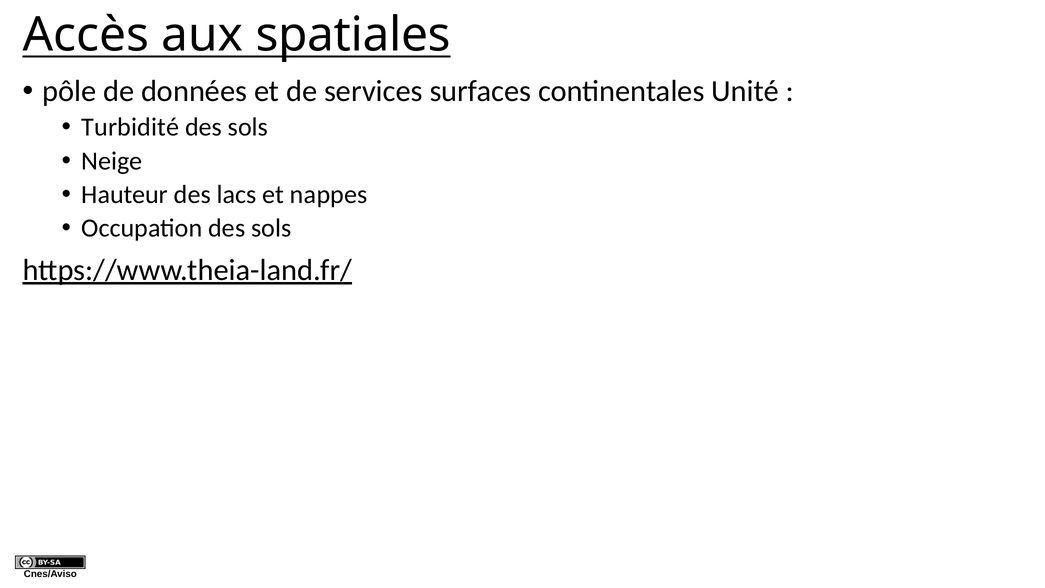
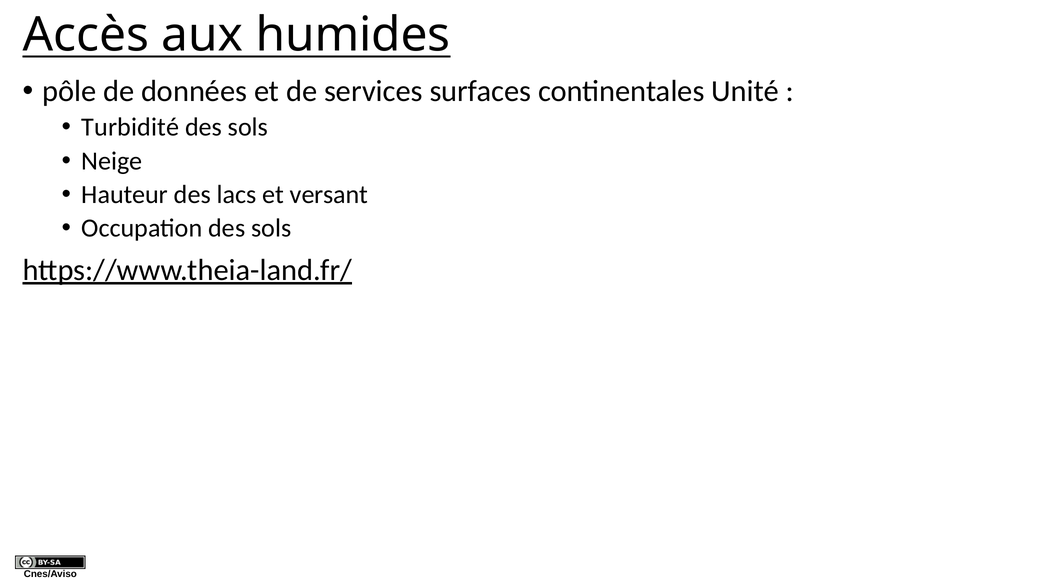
spatiales: spatiales -> humides (353, 35)
nappes: nappes -> versant (329, 195)
